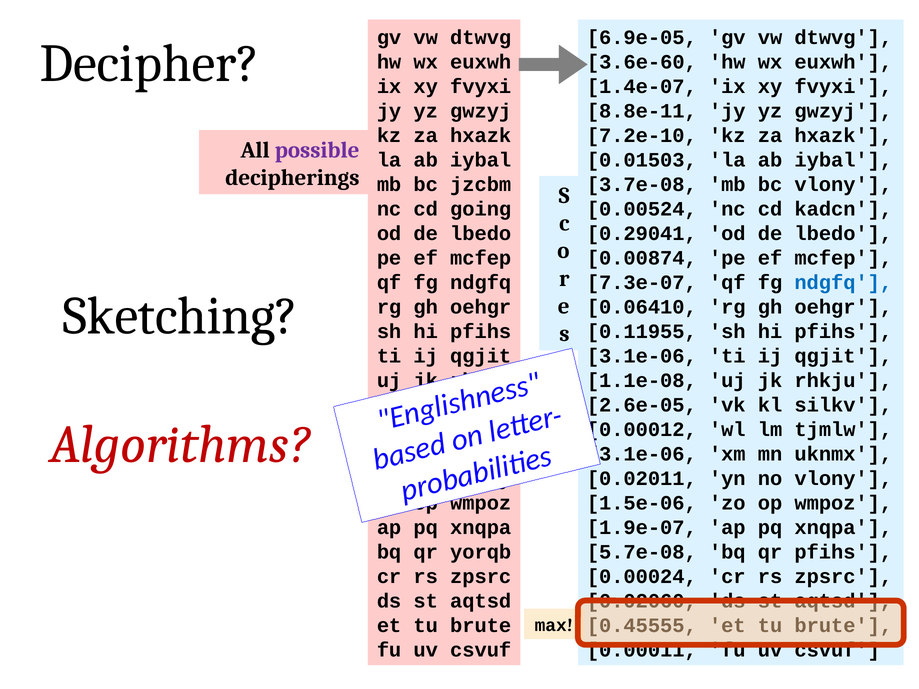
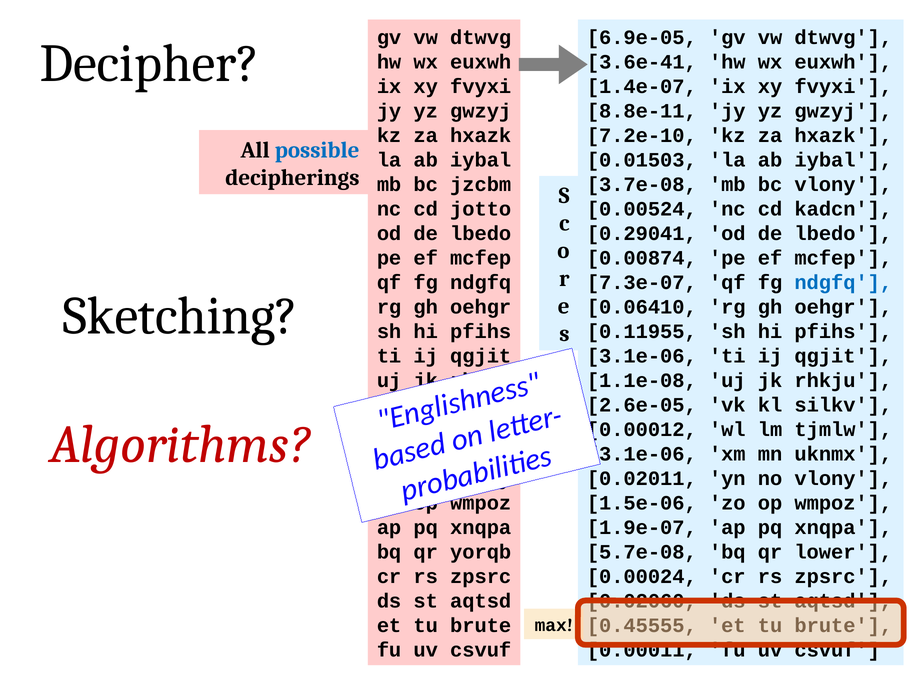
3.6e-60: 3.6e-60 -> 3.6e-41 (642, 62)
possible colour: purple -> blue (317, 150)
going: going -> jotto (481, 209)
qr pfihs: pfihs -> lower (843, 552)
